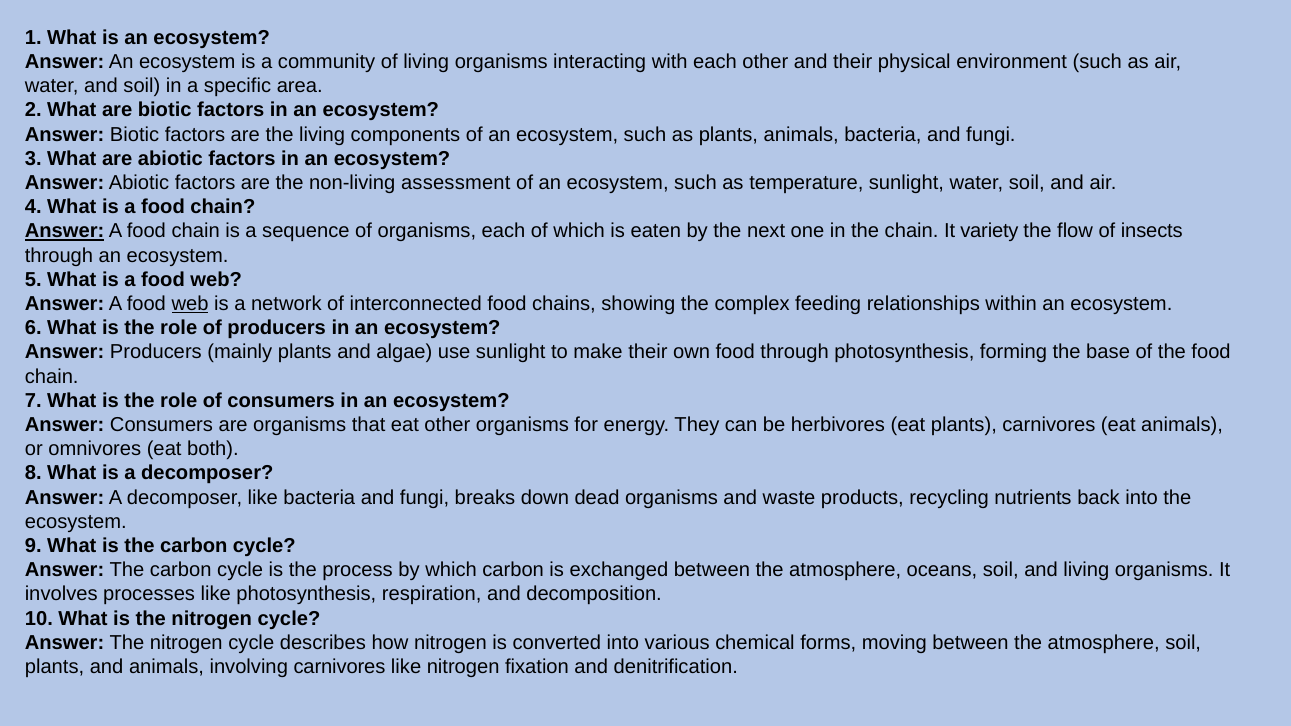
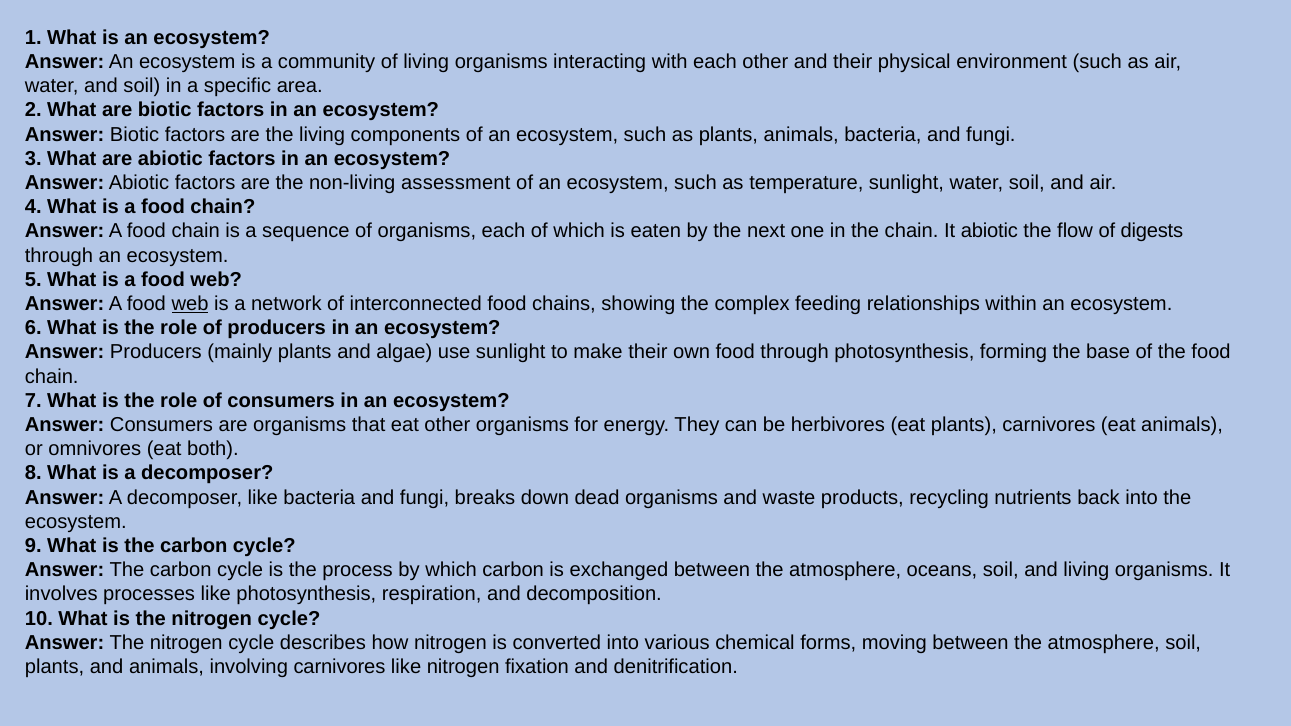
Answer underline: present -> none (65, 231)
It variety: variety -> abiotic (989, 231)
insects: insects -> digests (1152, 231)
